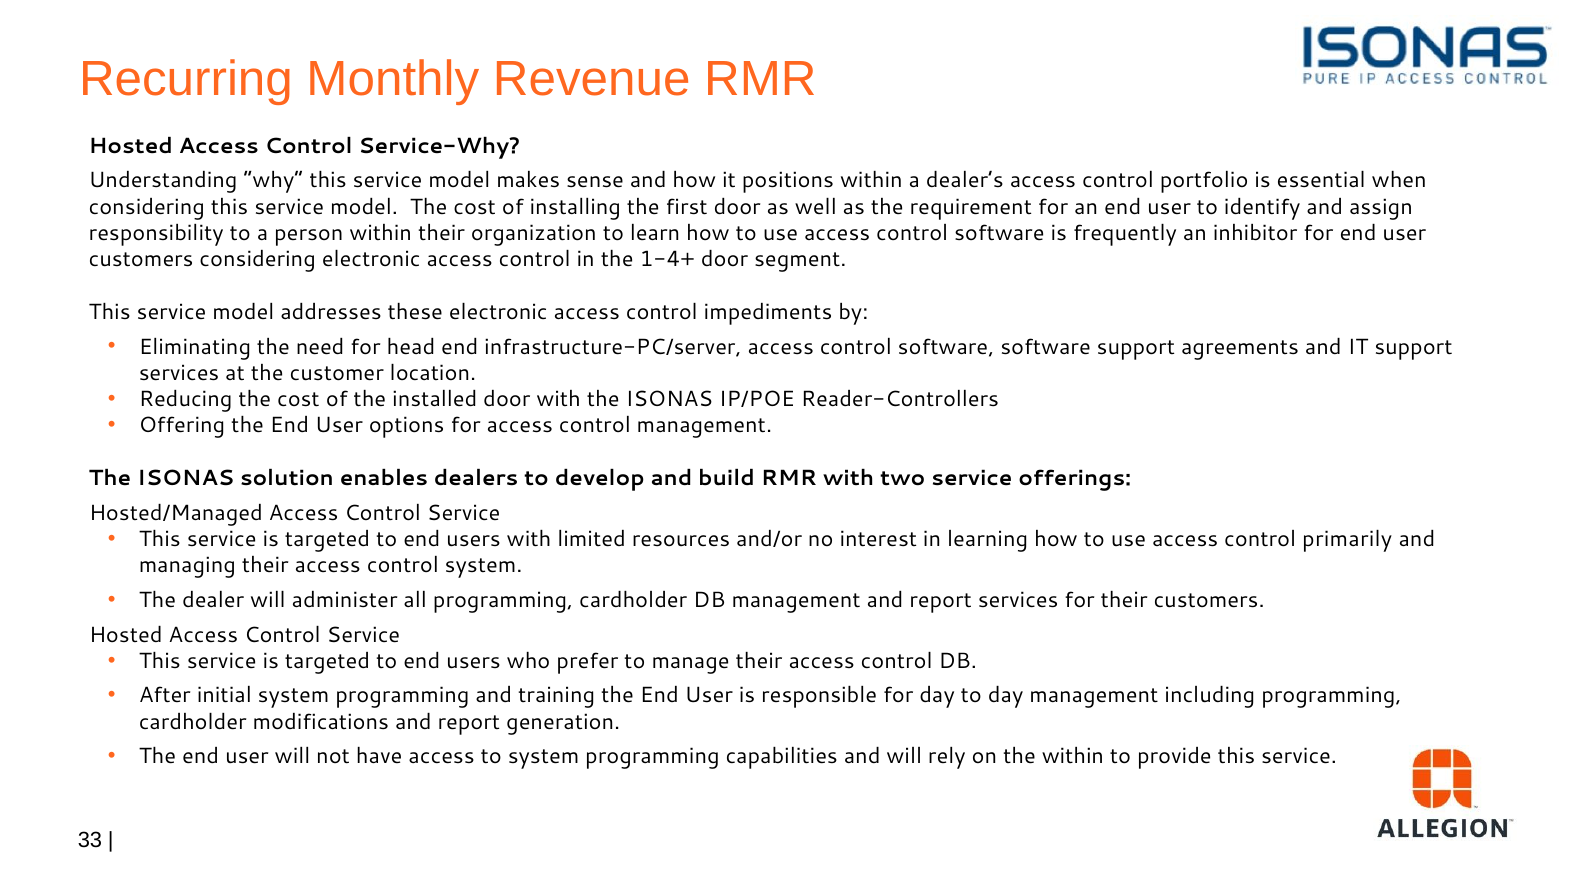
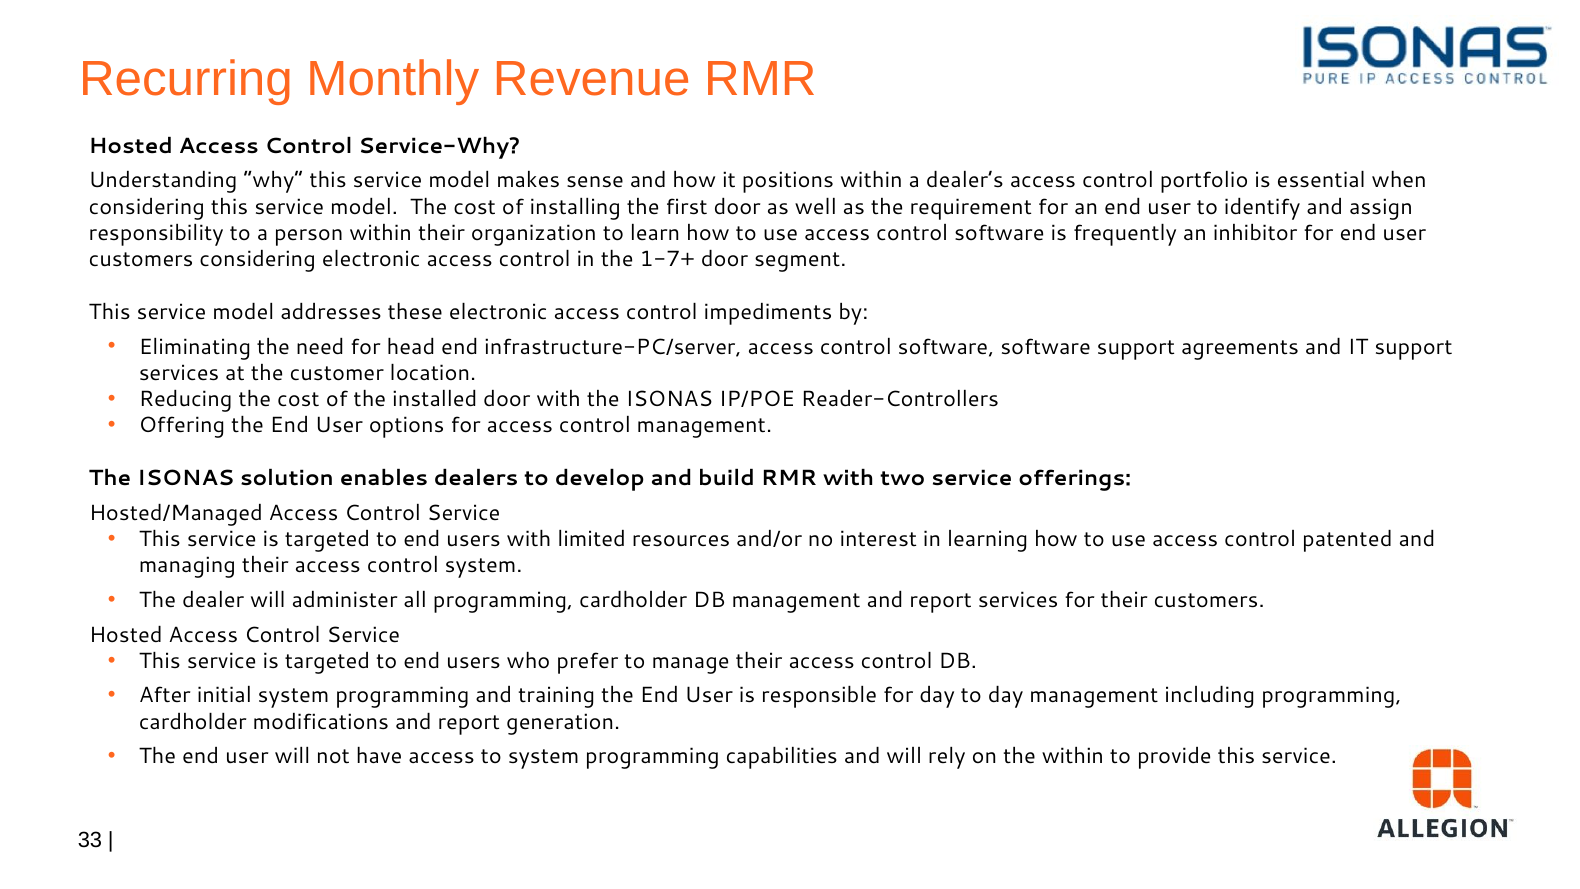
1-4+: 1-4+ -> 1-7+ (667, 259)
primarily: primarily -> patented (1347, 539)
